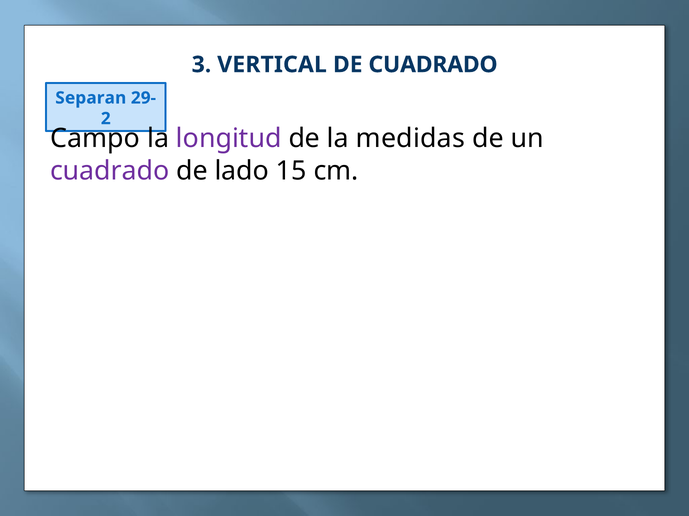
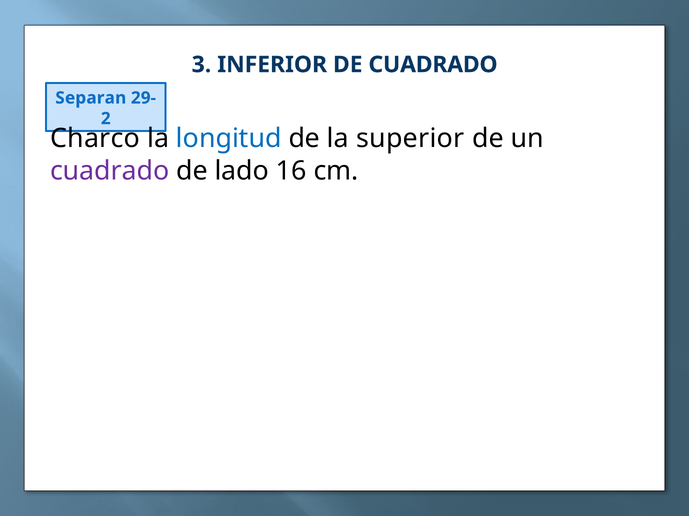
VERTICAL: VERTICAL -> INFERIOR (272, 65)
Campo: Campo -> Charco (95, 139)
longitud colour: purple -> blue (229, 139)
medidas: medidas -> superior (410, 139)
15: 15 -> 16 (291, 171)
